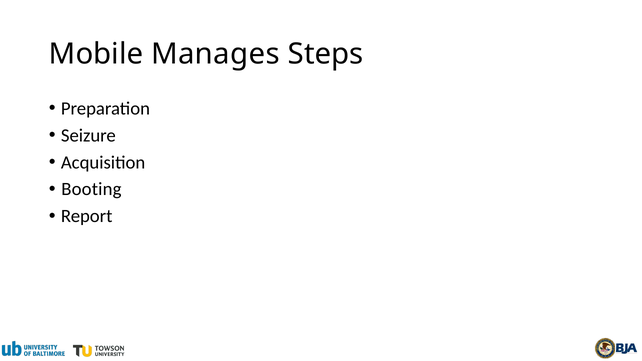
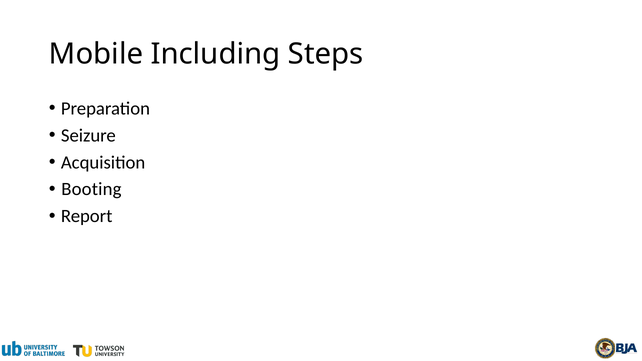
Manages: Manages -> Including (216, 54)
